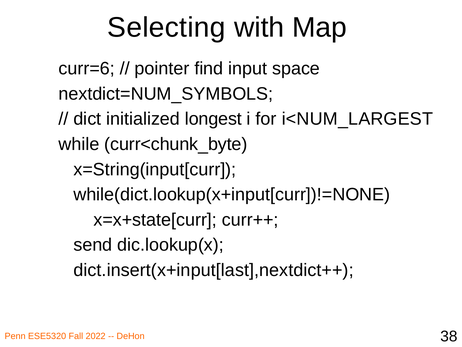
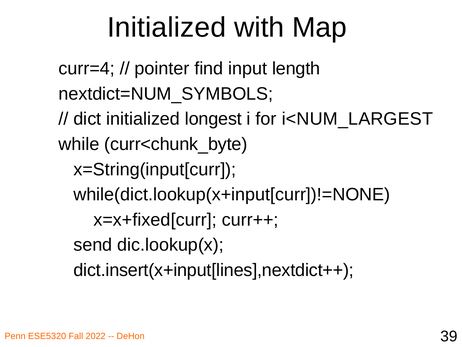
Selecting: Selecting -> Initialized (167, 27)
curr=6: curr=6 -> curr=4 (87, 68)
space: space -> length (296, 68)
x=x+state[curr: x=x+state[curr -> x=x+fixed[curr (155, 220)
dict.insert(x+input[last],nextdict++: dict.insert(x+input[last],nextdict++ -> dict.insert(x+input[lines],nextdict++ (214, 270)
38: 38 -> 39 (449, 336)
